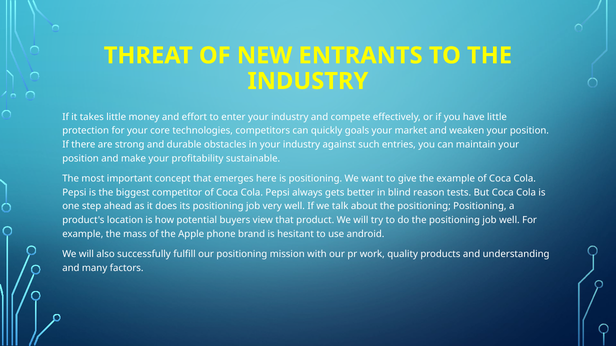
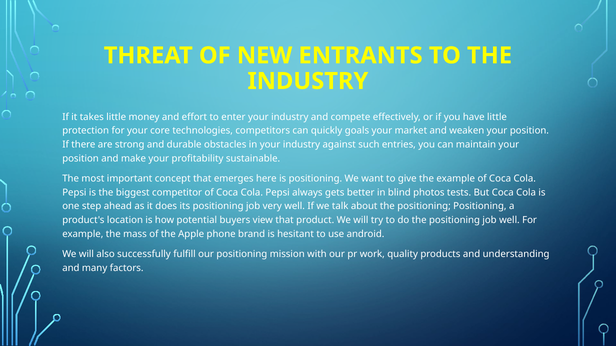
reason: reason -> photos (429, 193)
